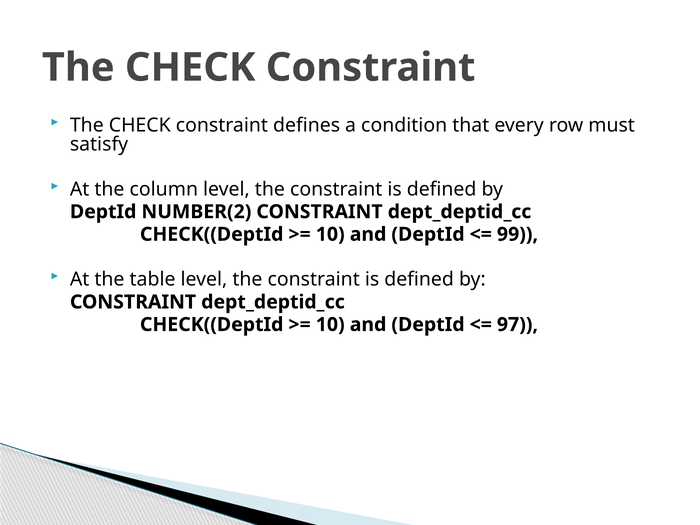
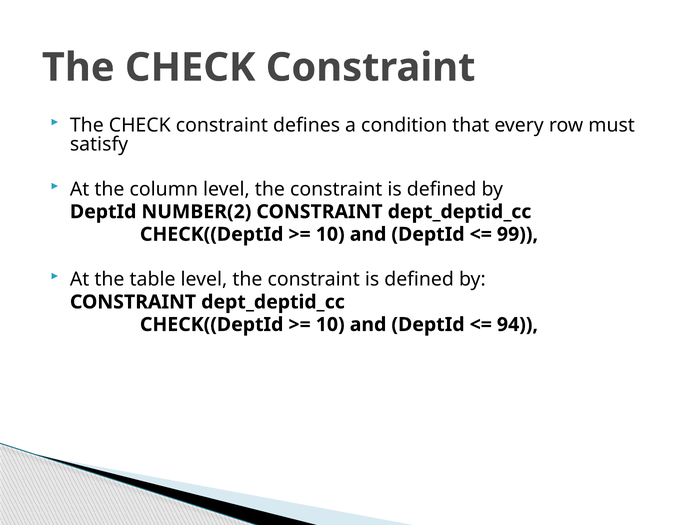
97: 97 -> 94 (517, 325)
